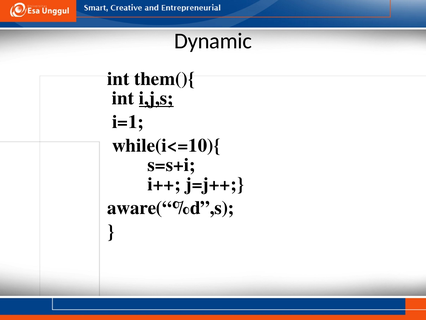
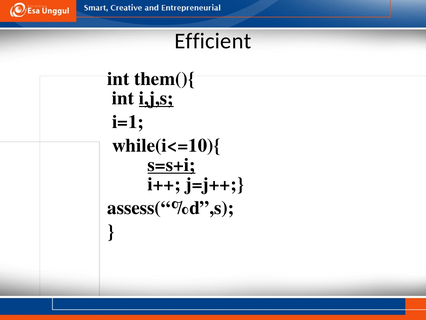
Dynamic: Dynamic -> Efficient (213, 41)
s=s+i underline: none -> present (171, 165)
aware(“%d”,s: aware(“%d”,s -> assess(“%d”,s (171, 208)
